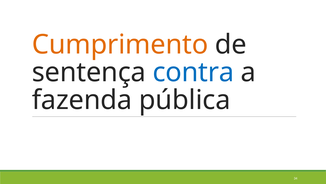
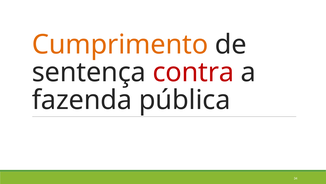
contra colour: blue -> red (193, 72)
